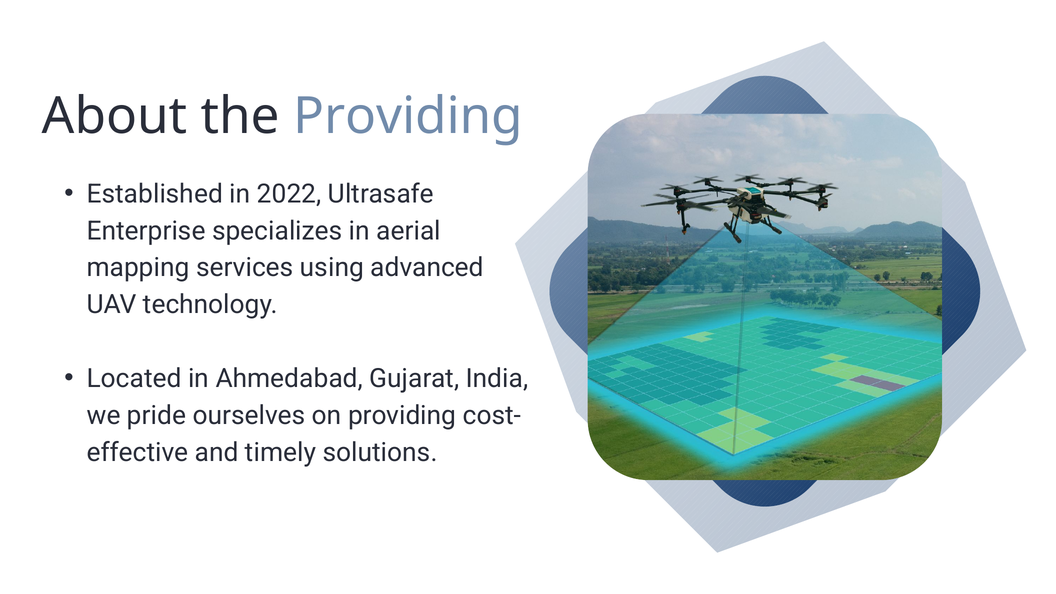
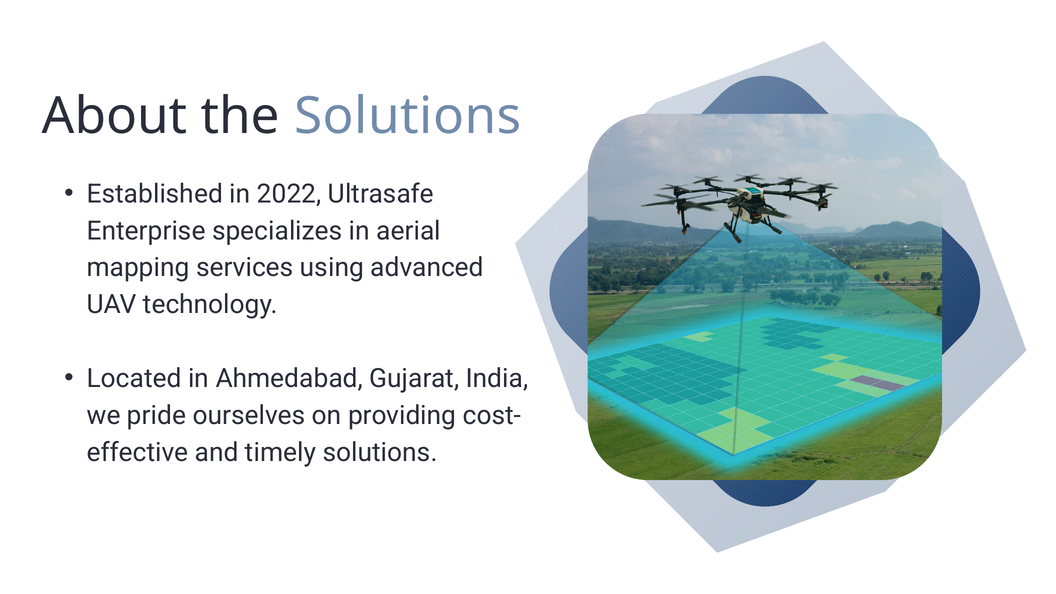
the Providing: Providing -> Solutions (408, 116)
